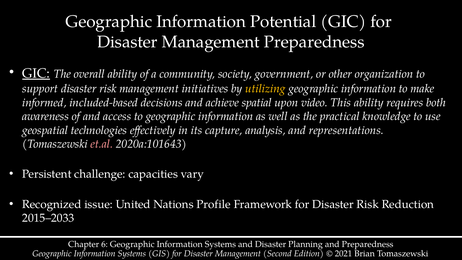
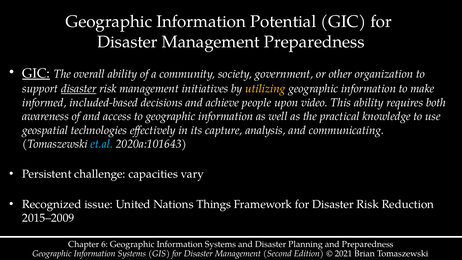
disaster underline: none -> present (79, 89)
spatial: spatial -> people (257, 102)
representations: representations -> communicating (346, 130)
et.al colour: pink -> light blue (102, 144)
Profile: Profile -> Things (214, 204)
2015–2033: 2015–2033 -> 2015–2009 (48, 218)
